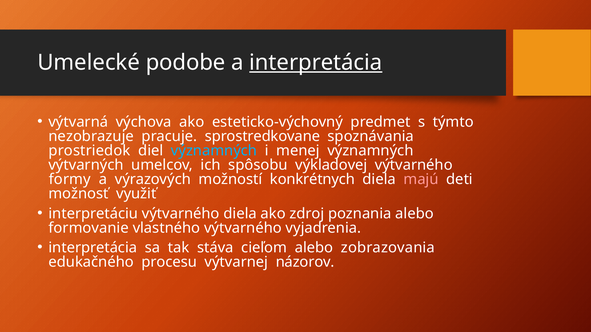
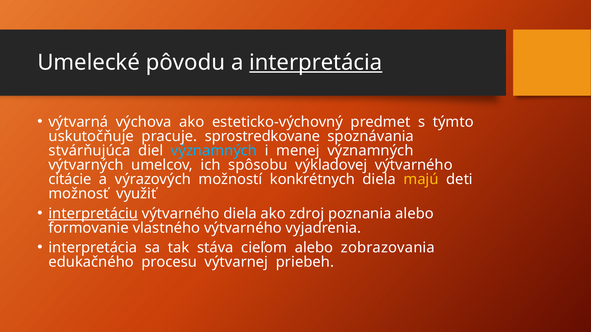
podobe: podobe -> pôvodu (185, 63)
nezobrazuje: nezobrazuje -> uskutočňuje (91, 136)
prostriedok: prostriedok -> stvárňujúca (89, 151)
formy: formy -> citácie (70, 180)
majú colour: pink -> yellow (421, 180)
interpretáciu underline: none -> present (93, 214)
názorov: názorov -> priebeh (305, 262)
